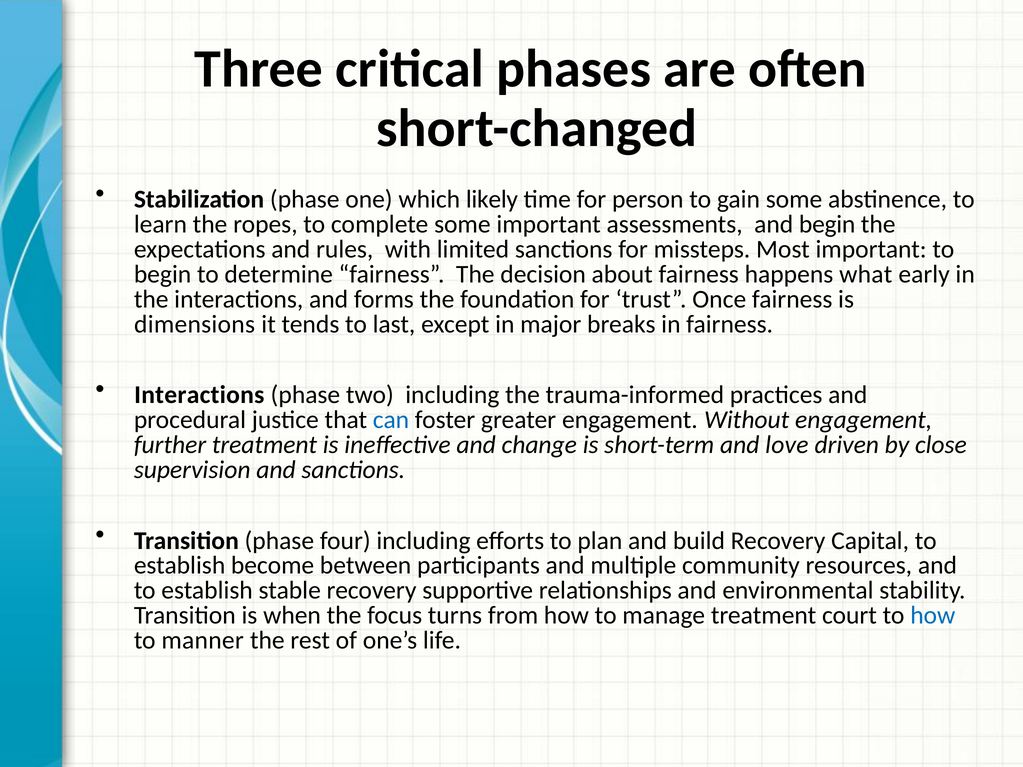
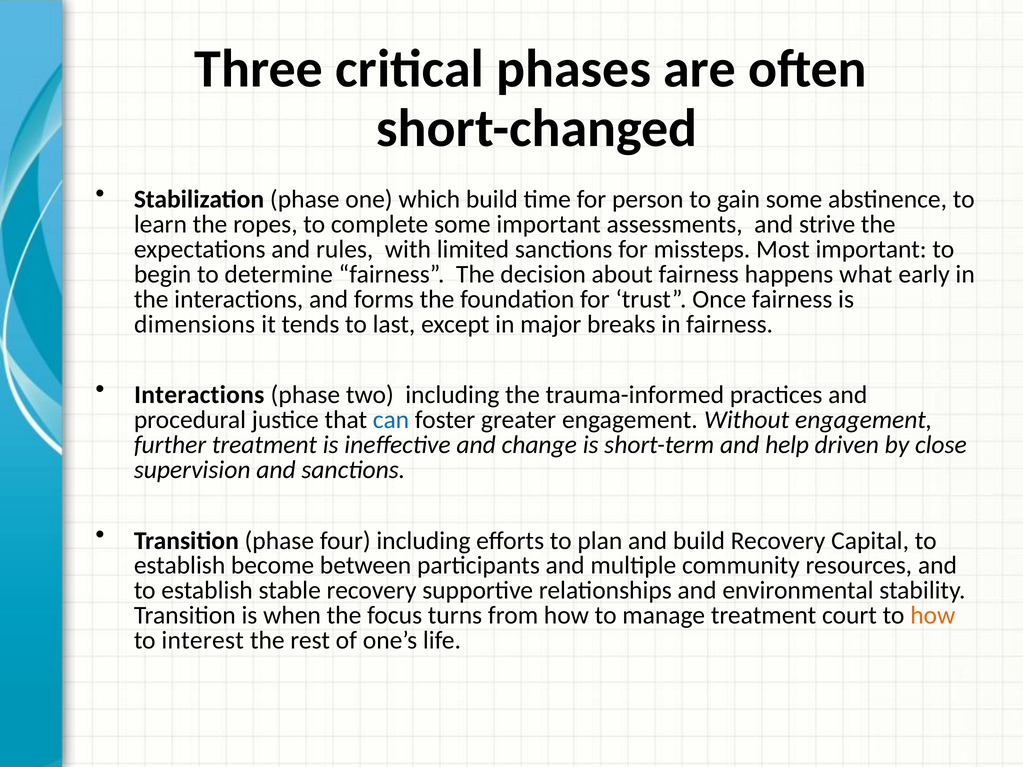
which likely: likely -> build (492, 200)
and begin: begin -> strive (827, 225)
love: love -> help (787, 445)
how colour: blue -> orange (933, 616)
manner: manner -> interest (203, 641)
